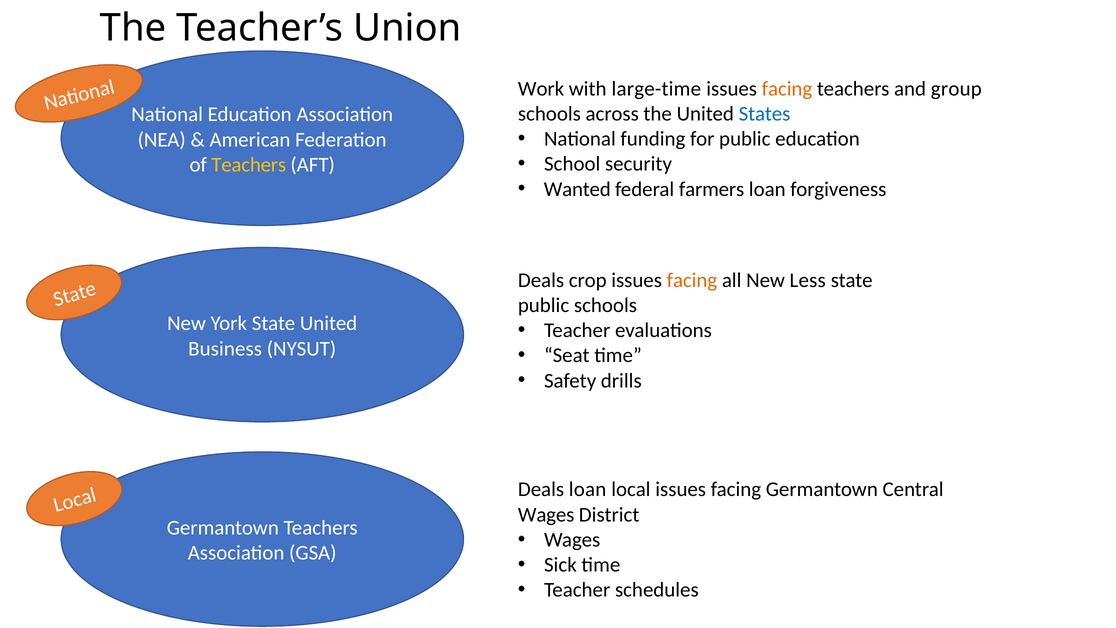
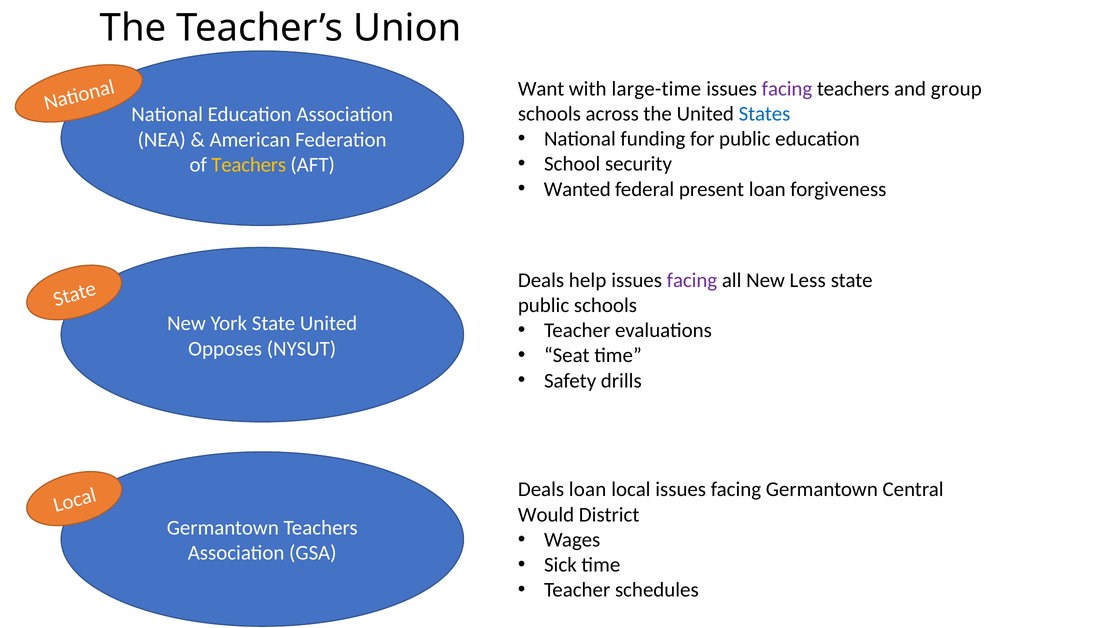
Work: Work -> Want (541, 89)
facing colour: orange -> purple (787, 89)
farmers: farmers -> present (712, 189)
crop: crop -> help (588, 280)
facing colour: orange -> purple (692, 280)
Business: Business -> Opposes (225, 348)
Wages: Wages -> Would (546, 515)
